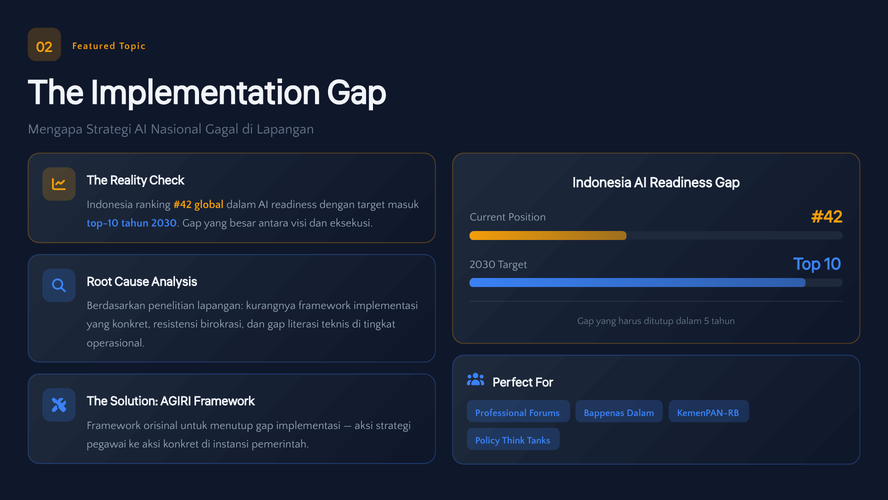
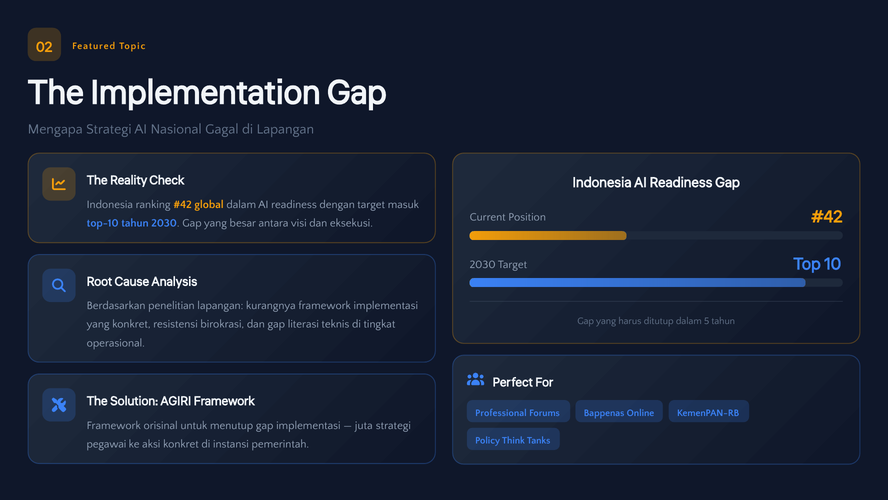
Bappenas Dalam: Dalam -> Online (640, 413)
aksi: aksi -> juta (364, 425)
